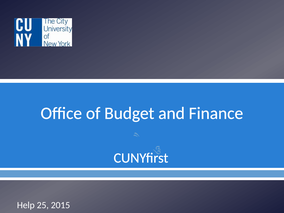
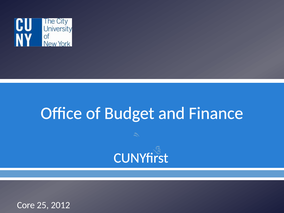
Help: Help -> Core (26, 205)
2015: 2015 -> 2012 (60, 205)
